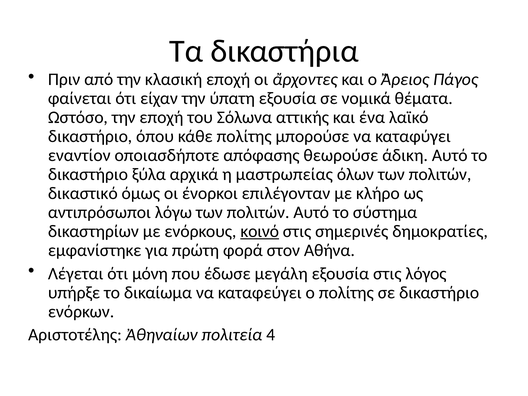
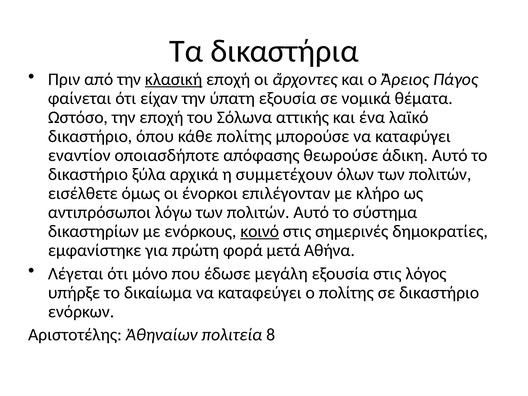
κλασική underline: none -> present (174, 79)
μαστρωπείας: μαστρωπείας -> συμμετέχουν (284, 174)
δικαστικό: δικαστικό -> εισέλθετε (83, 193)
στον: στον -> μετά (283, 250)
μόνη: μόνη -> μόνο (150, 274)
4: 4 -> 8 (271, 335)
